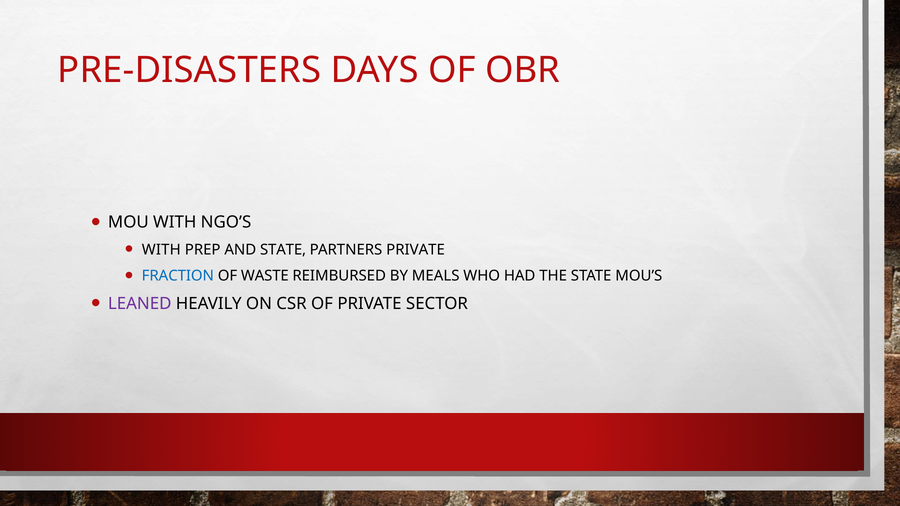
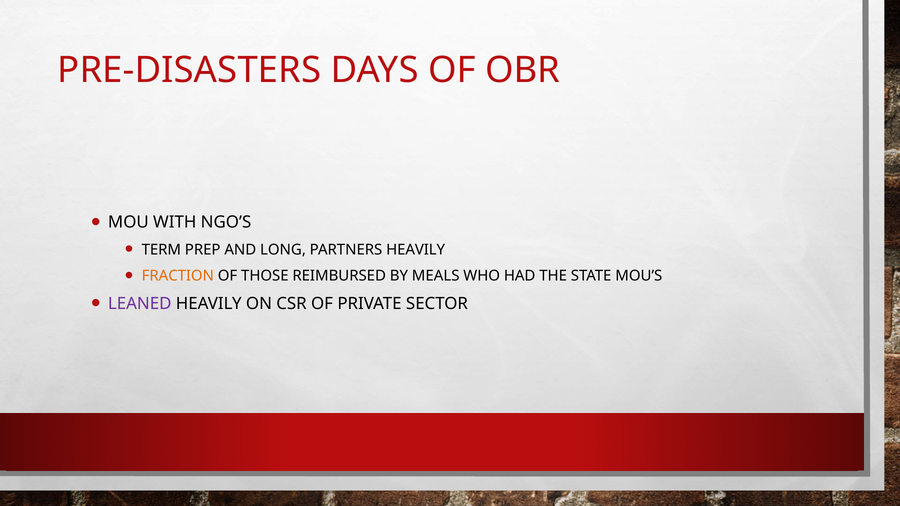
WITH: WITH -> TERM (161, 250)
AND STATE: STATE -> LONG (283, 250)
PARTNERS PRIVATE: PRIVATE -> HEAVILY (416, 250)
FRACTION colour: blue -> orange (178, 276)
WASTE: WASTE -> THOSE (265, 276)
